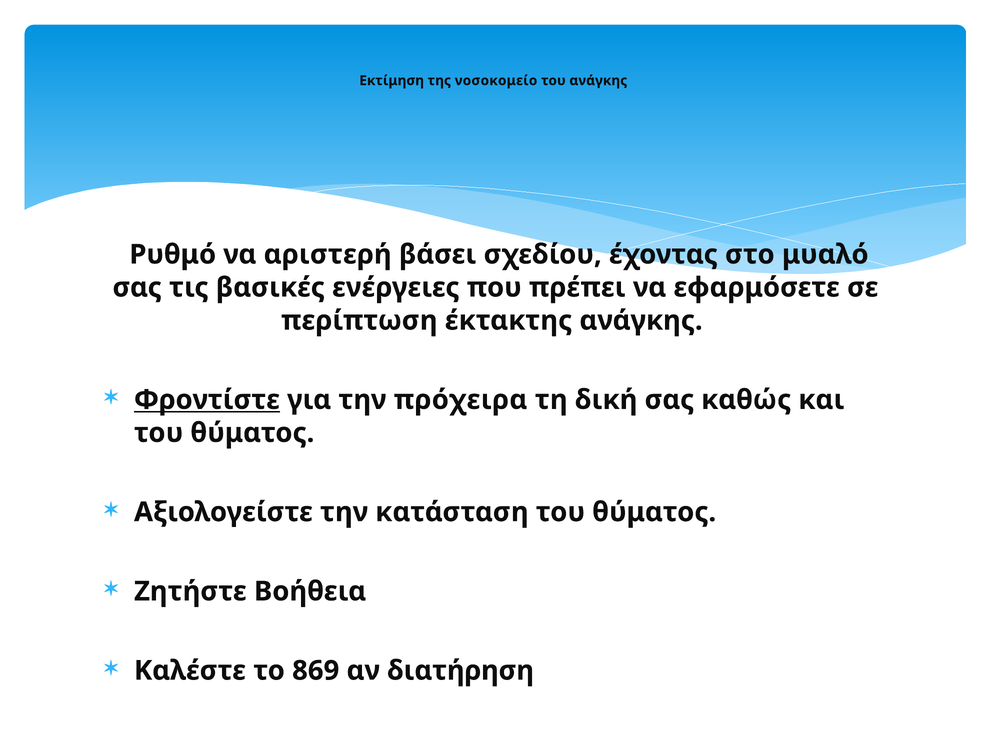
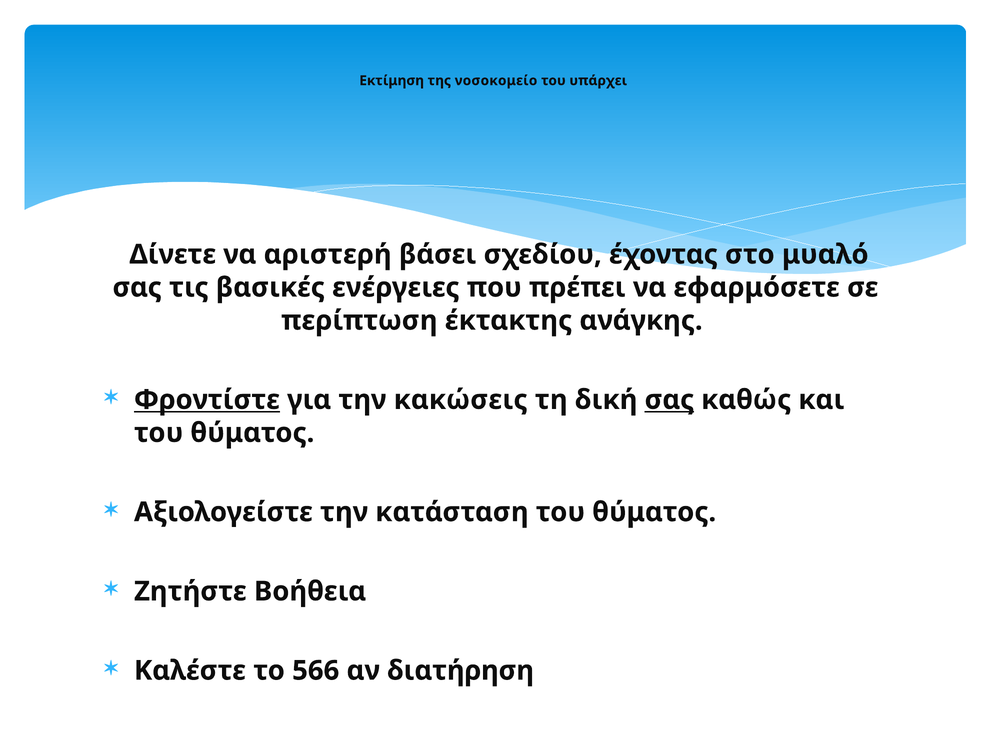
του ανάγκης: ανάγκης -> υπάρχει (598, 81)
Ρυθμό: Ρυθμό -> Δίνετε (173, 254)
πρόχειρα: πρόχειρα -> κακώσεις (461, 400)
σας underline: none -> present (669, 400)
869: 869 -> 566 (316, 670)
